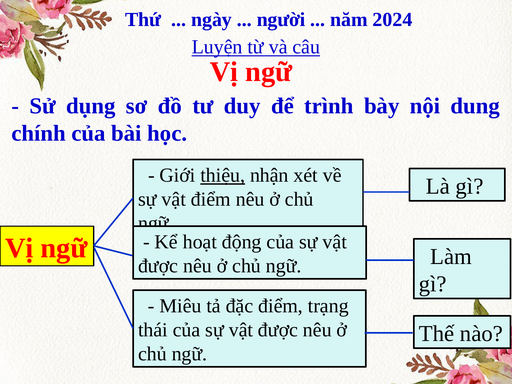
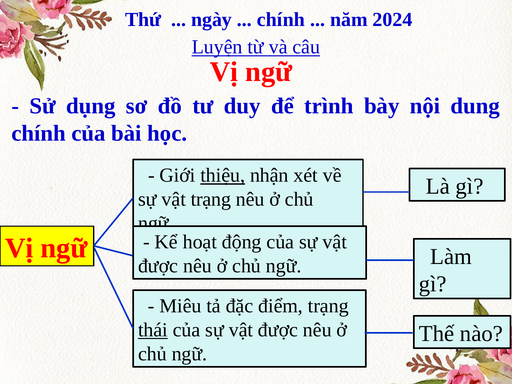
người: người -> chính (281, 19)
vật điểm: điểm -> trạng (211, 199)
thái underline: none -> present (153, 330)
